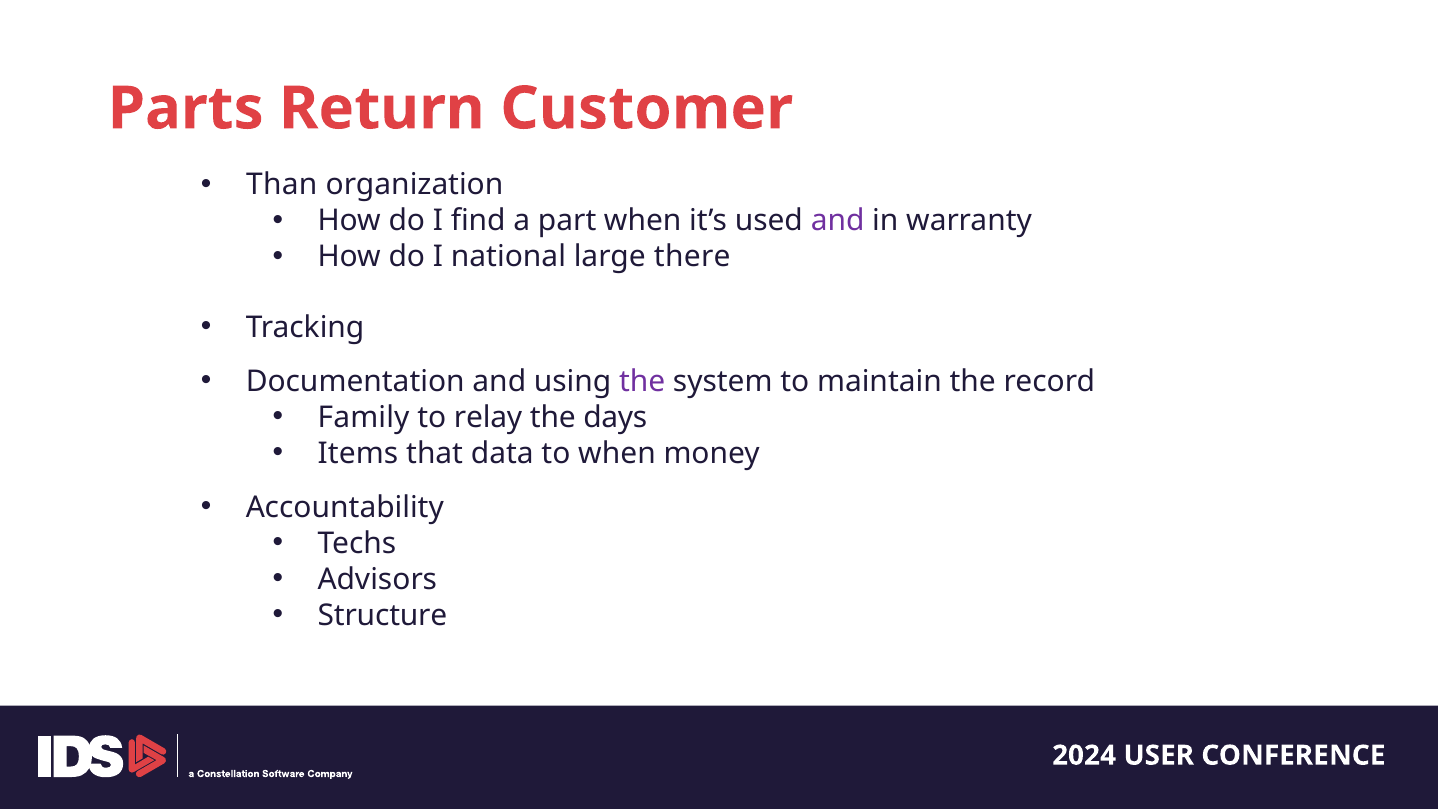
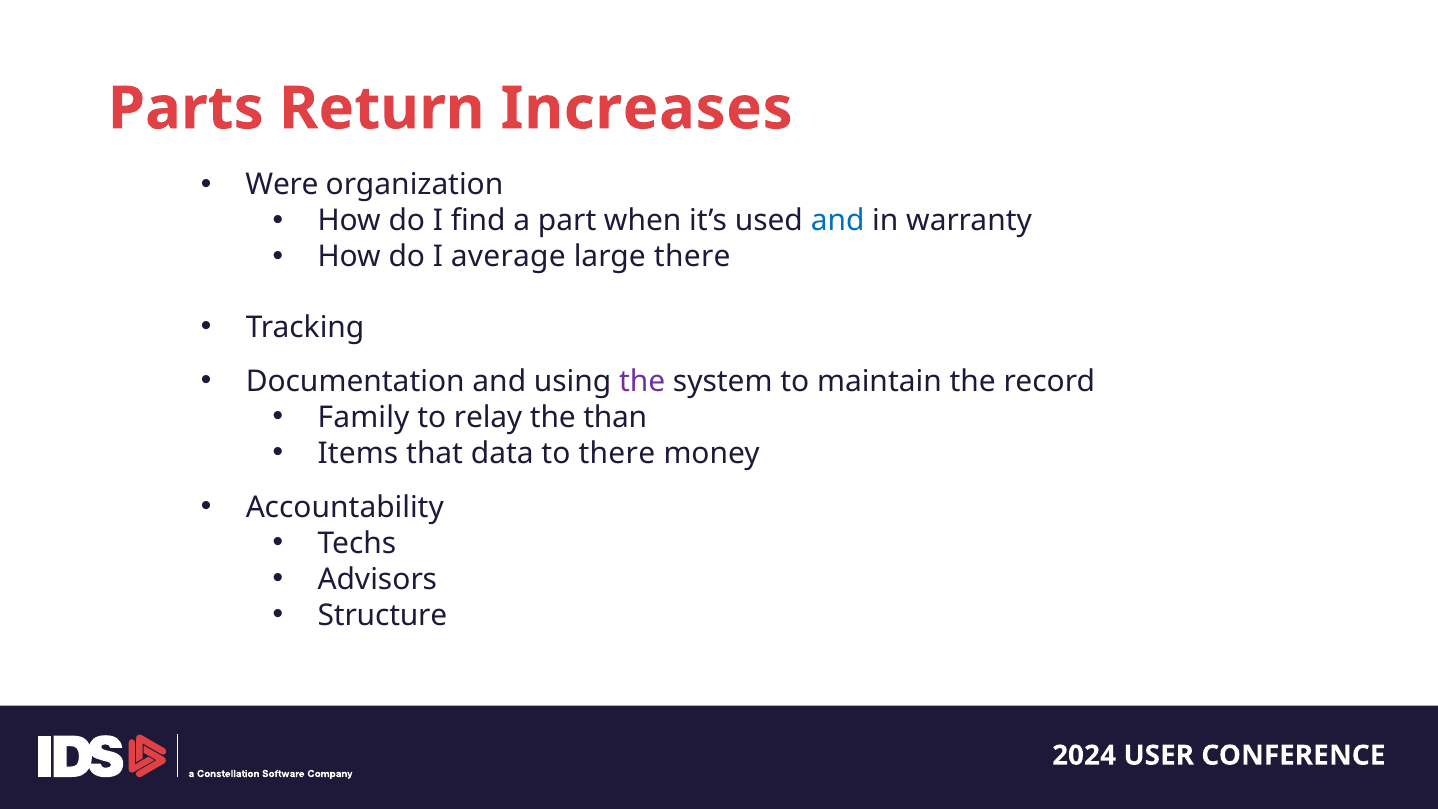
Customer: Customer -> Increases (646, 109)
Than: Than -> Were (282, 185)
and colour: purple -> blue (838, 221)
national: national -> average (508, 257)
days: days -> than (615, 417)
to when: when -> there (617, 453)
